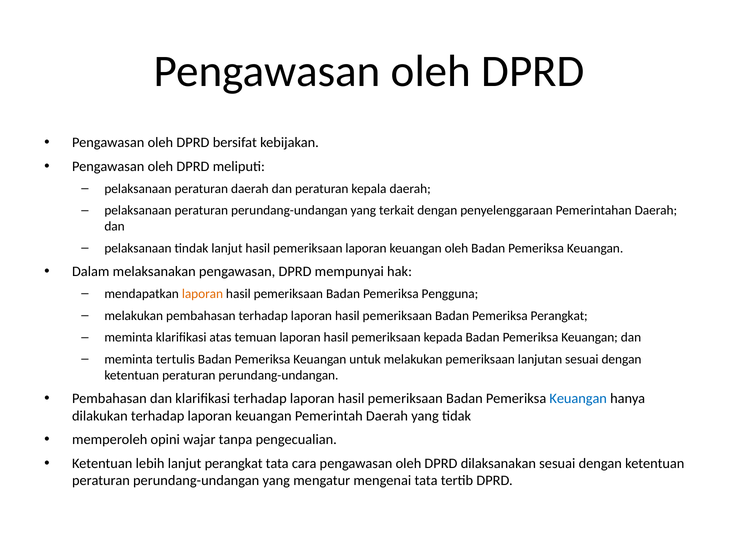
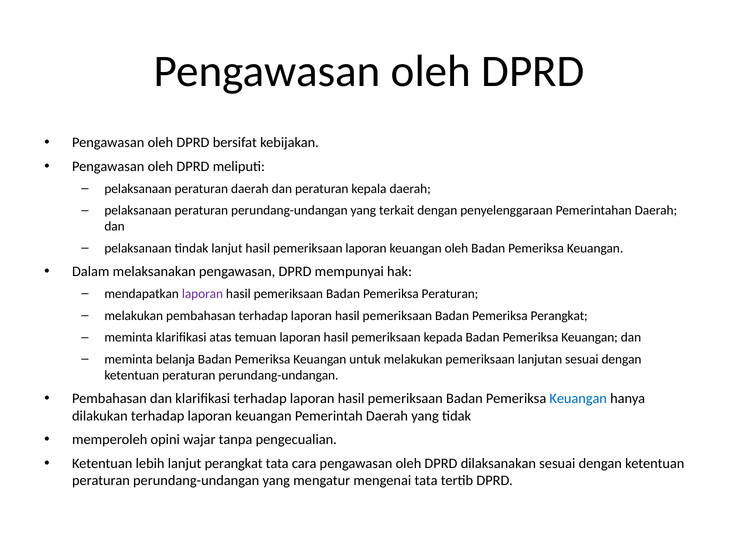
laporan colour: orange -> purple (202, 294)
Pemeriksa Pengguna: Pengguna -> Peraturan (450, 294)
tertulis: tertulis -> belanja (175, 359)
